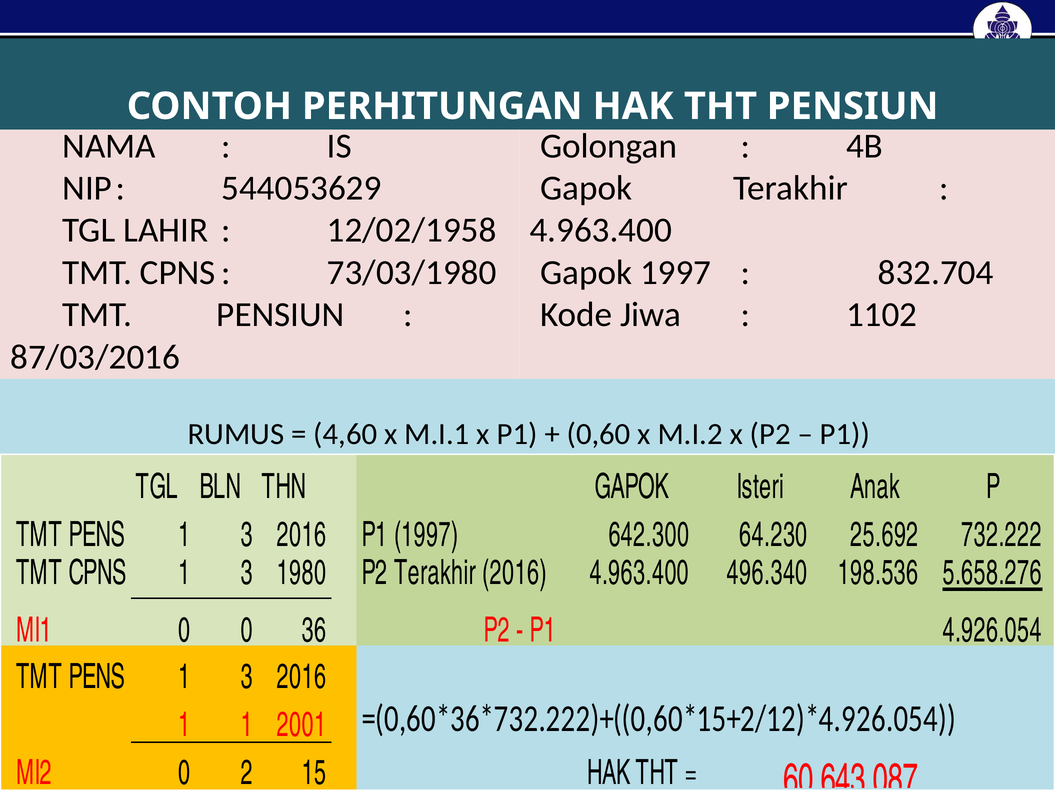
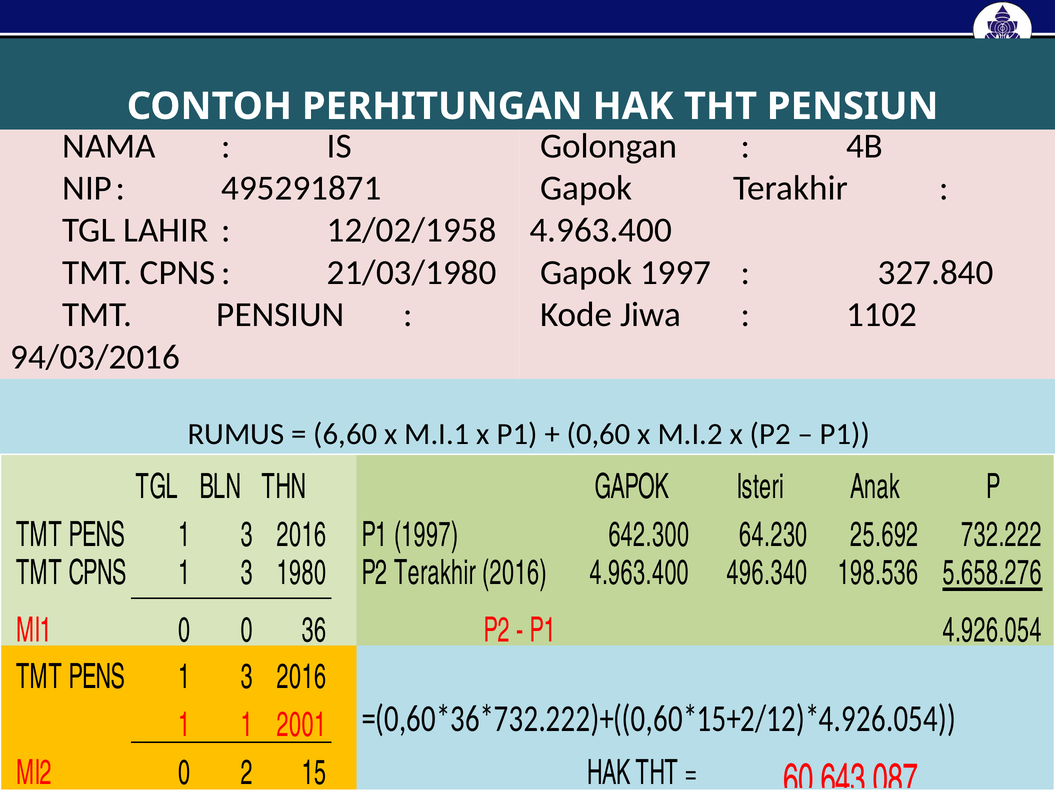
544053629: 544053629 -> 495291871 (301, 188)
73/03/1980: 73/03/1980 -> 21/03/1980 (412, 273)
832.704: 832.704 -> 327.840 (936, 273)
87/03/2016: 87/03/2016 -> 94/03/2016 (95, 357)
4,60: 4,60 -> 6,60 (345, 434)
